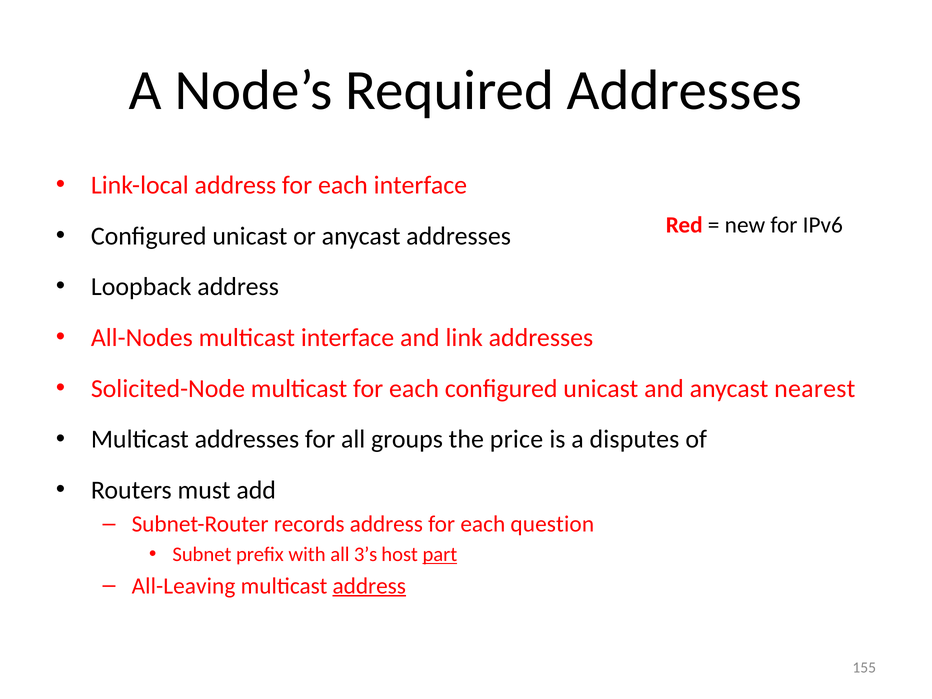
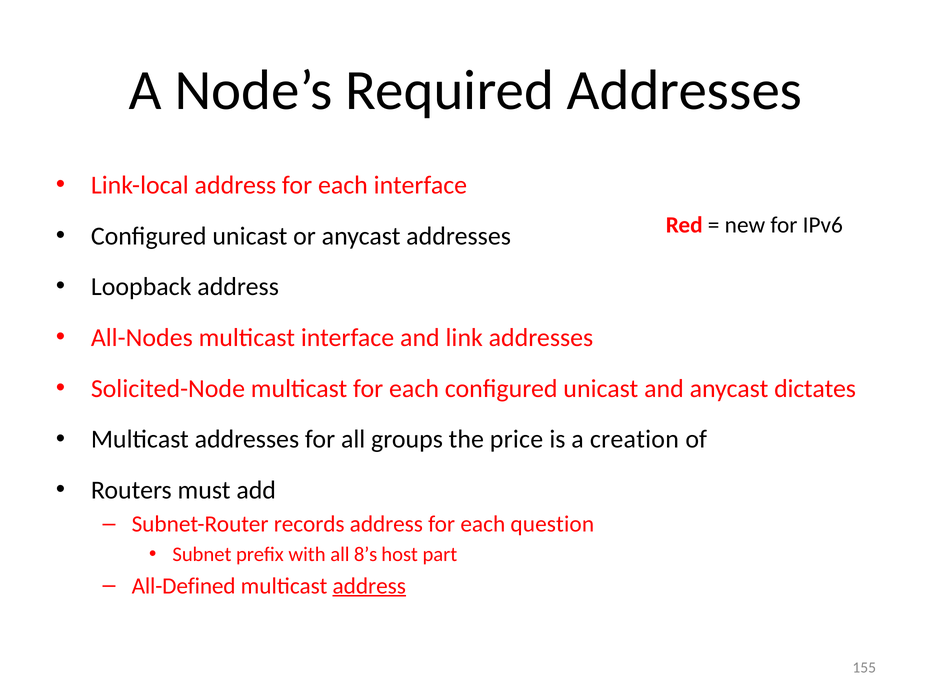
nearest: nearest -> dictates (815, 389)
disputes: disputes -> creation (634, 439)
3’s: 3’s -> 8’s (366, 555)
part underline: present -> none (440, 555)
All-Leaving: All-Leaving -> All-Defined (184, 586)
